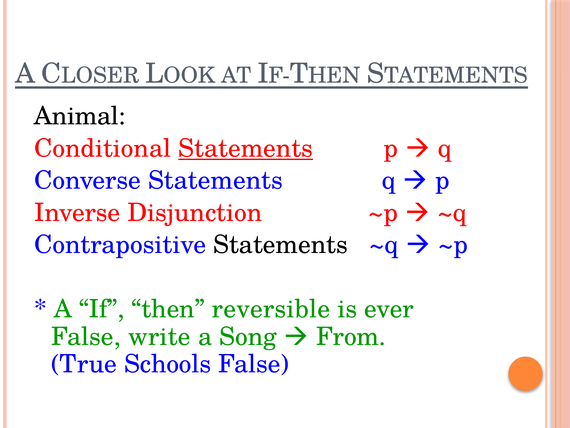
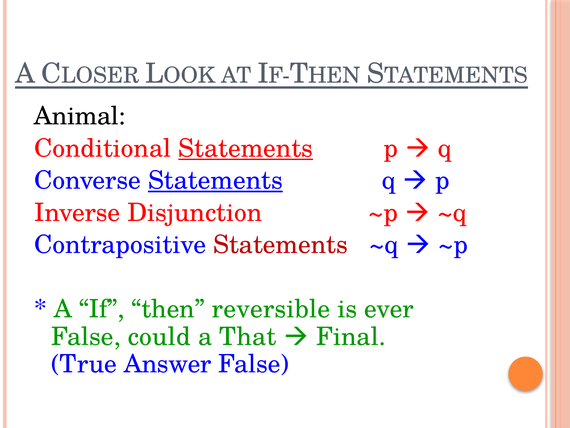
Statements underline: none -> present (215, 180)
Statements colour: black -> red (280, 245)
write: write -> could (159, 336)
Song: Song -> That (248, 336)
From: From -> Final (351, 336)
Schools: Schools -> Answer (168, 364)
